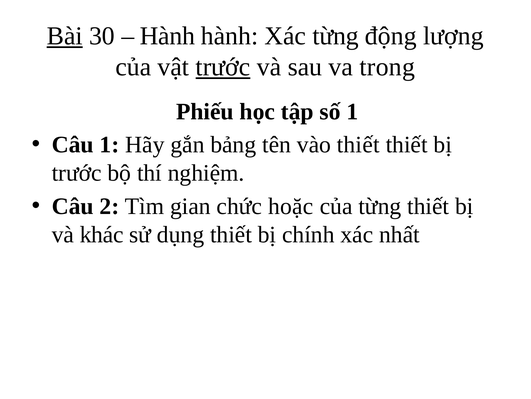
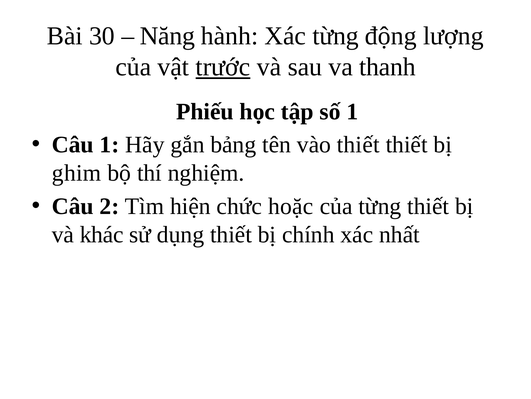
Bài underline: present -> none (65, 36)
Hành: Hành -> Năng (167, 36)
trong: trong -> thanh (387, 67)
trước: trước -> ghim (77, 173)
gian: gian -> hiện (190, 206)
